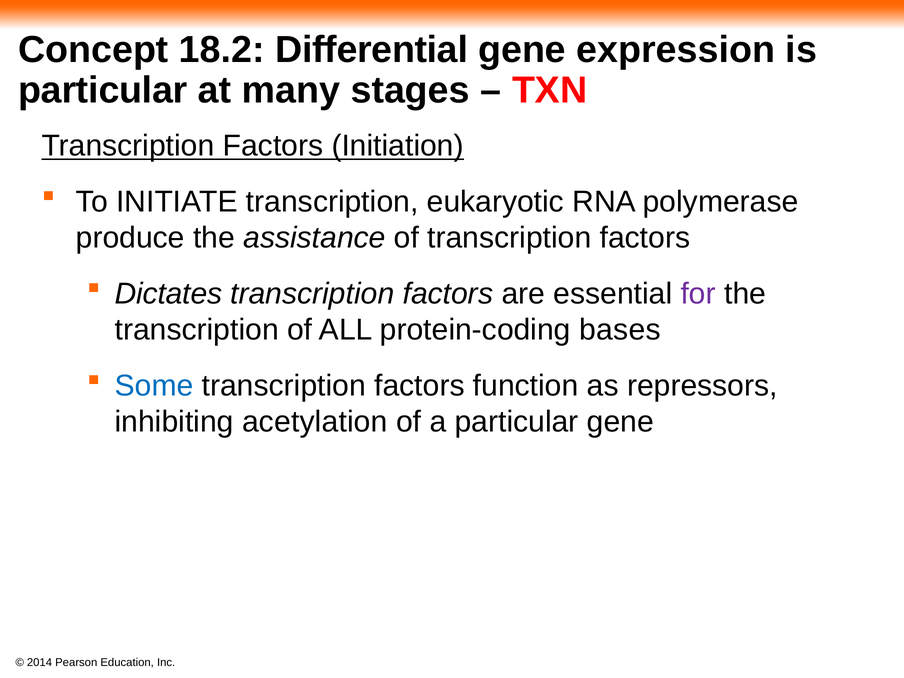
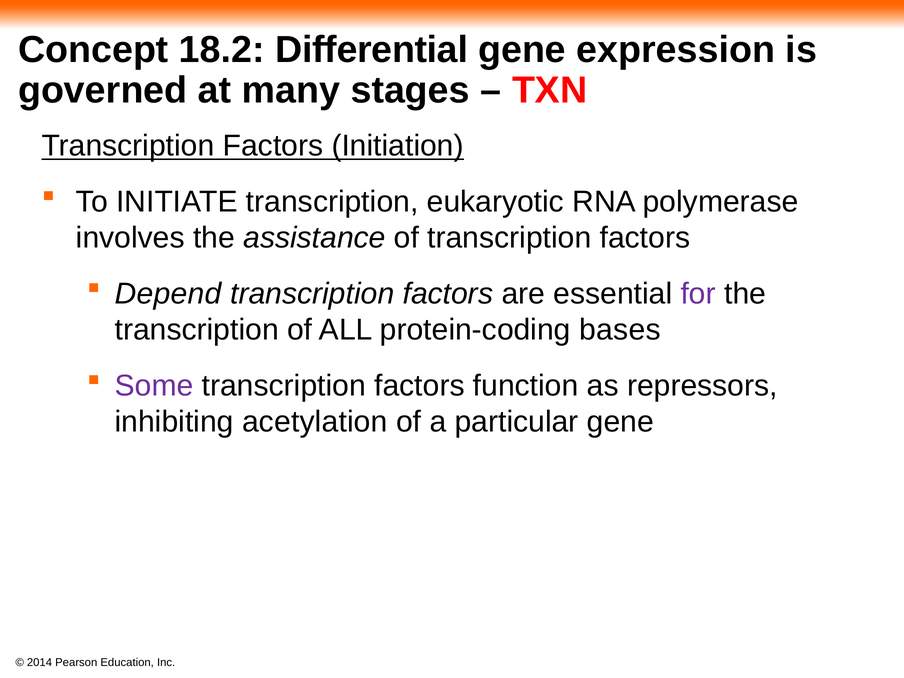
particular: particular -> governed (103, 90)
produce: produce -> involves (130, 238)
Dictates: Dictates -> Depend (168, 294)
Some colour: blue -> purple (154, 386)
